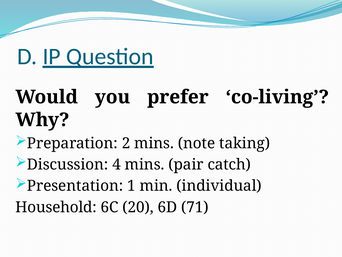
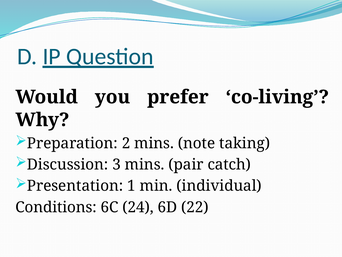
4: 4 -> 3 (117, 164)
Household: Household -> Conditions (56, 207)
20: 20 -> 24 (138, 207)
71: 71 -> 22 (195, 207)
